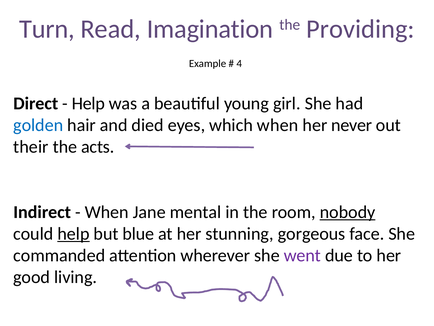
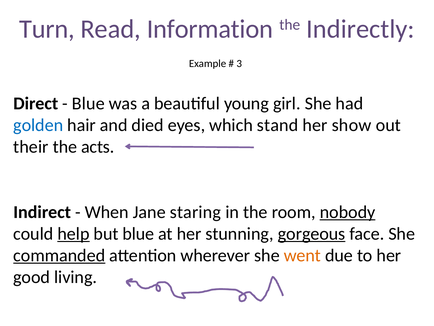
Imagination: Imagination -> Information (210, 29)
Providing: Providing -> Indirectly (360, 29)
4: 4 -> 3 (239, 64)
Help: Help -> Blue (88, 103)
which when: when -> stand (278, 125)
never: never -> show (352, 125)
mental: mental -> staring (195, 212)
gorgeous underline: none -> present (312, 233)
commanded underline: none -> present (59, 255)
went colour: purple -> orange (302, 255)
